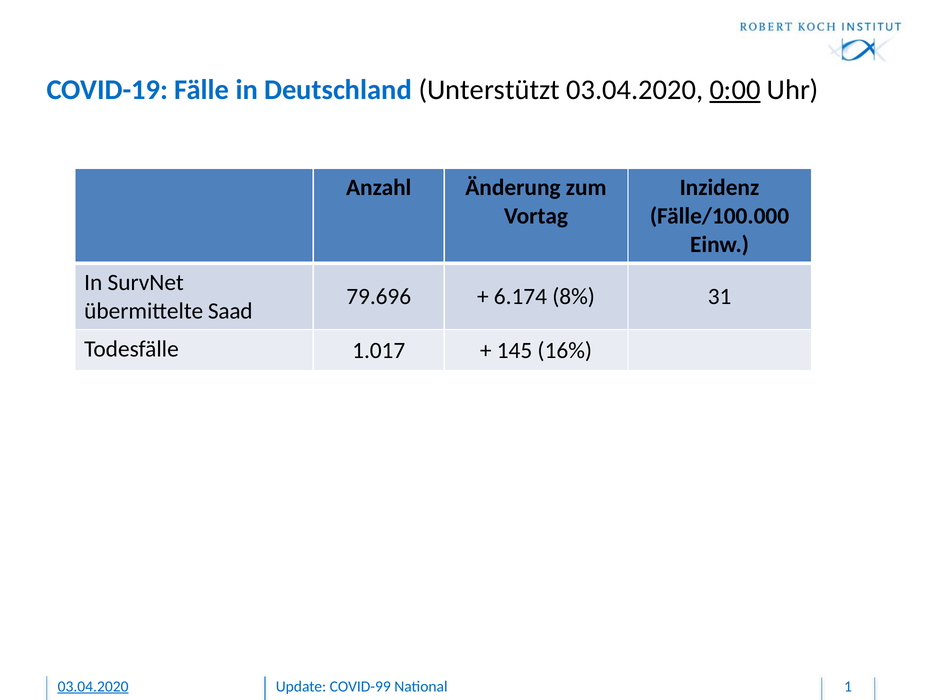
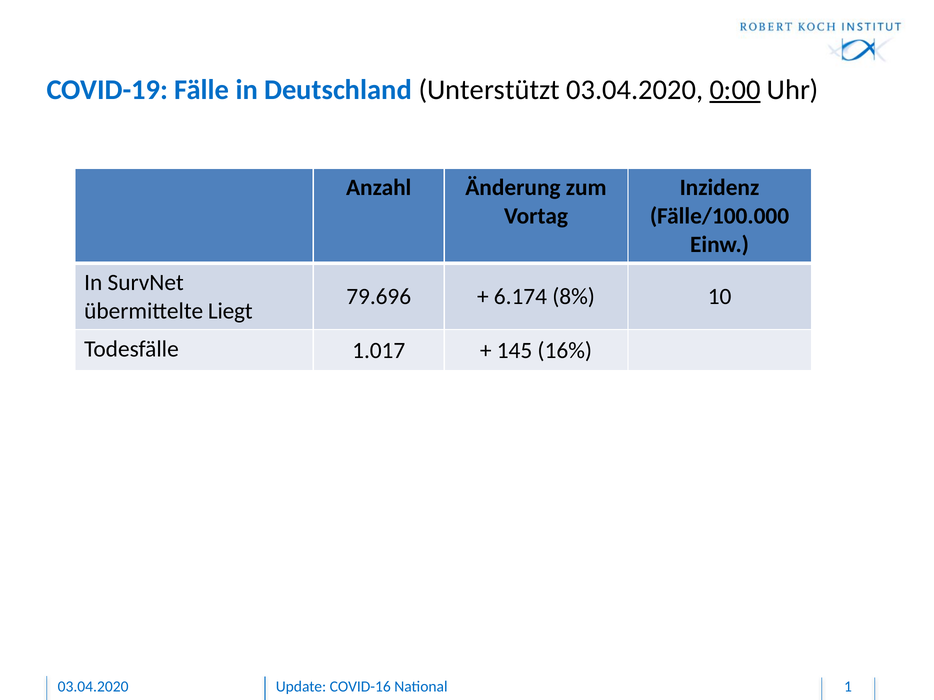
31: 31 -> 10 (720, 297)
Saad: Saad -> Liegt (230, 311)
03.04.2020 underline: present -> none (93, 687)
COVID-99: COVID-99 -> COVID-16 (360, 687)
